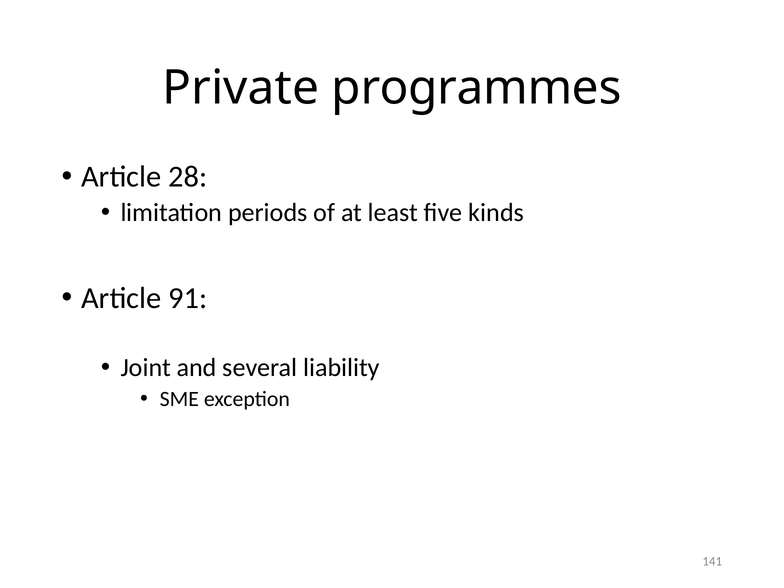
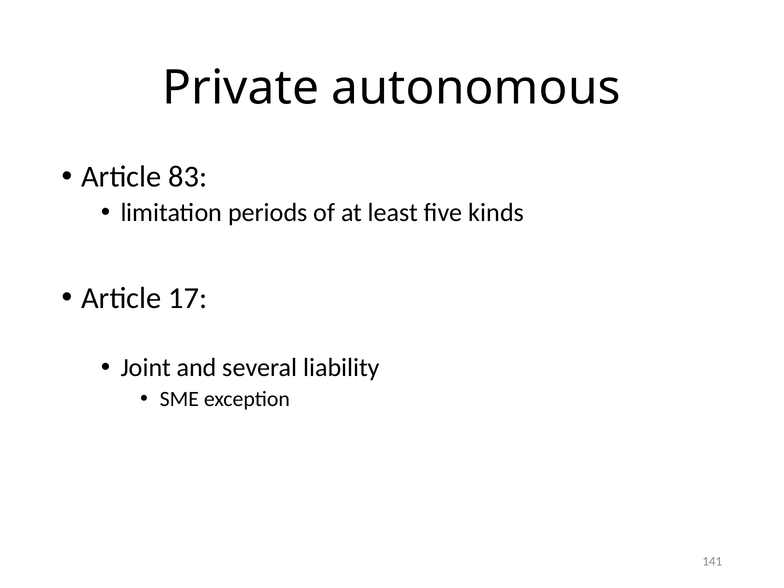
programmes: programmes -> autonomous (476, 88)
28: 28 -> 83 (188, 177)
91: 91 -> 17 (188, 298)
